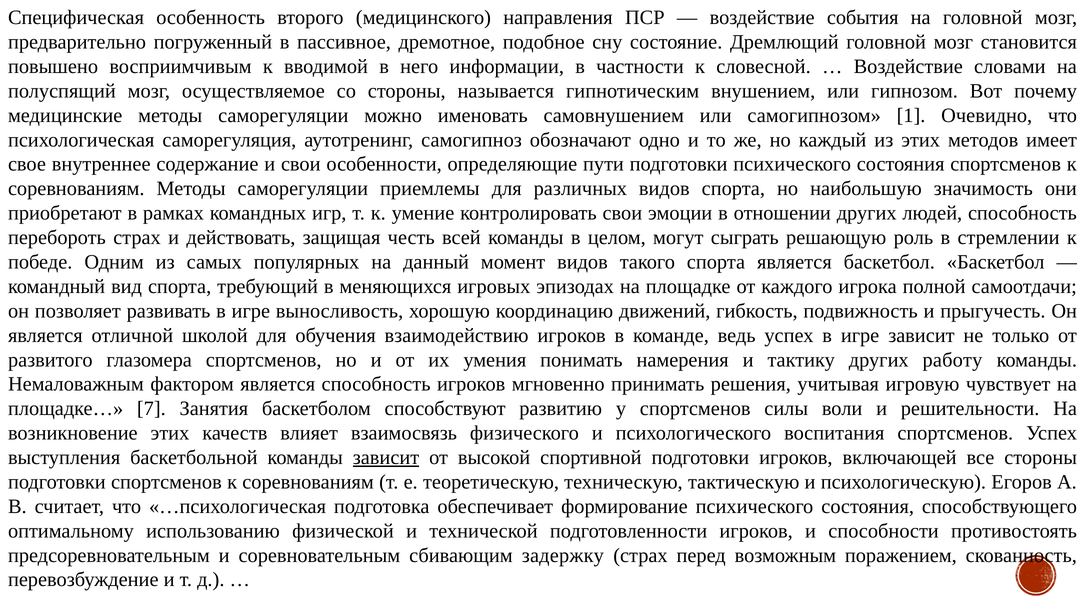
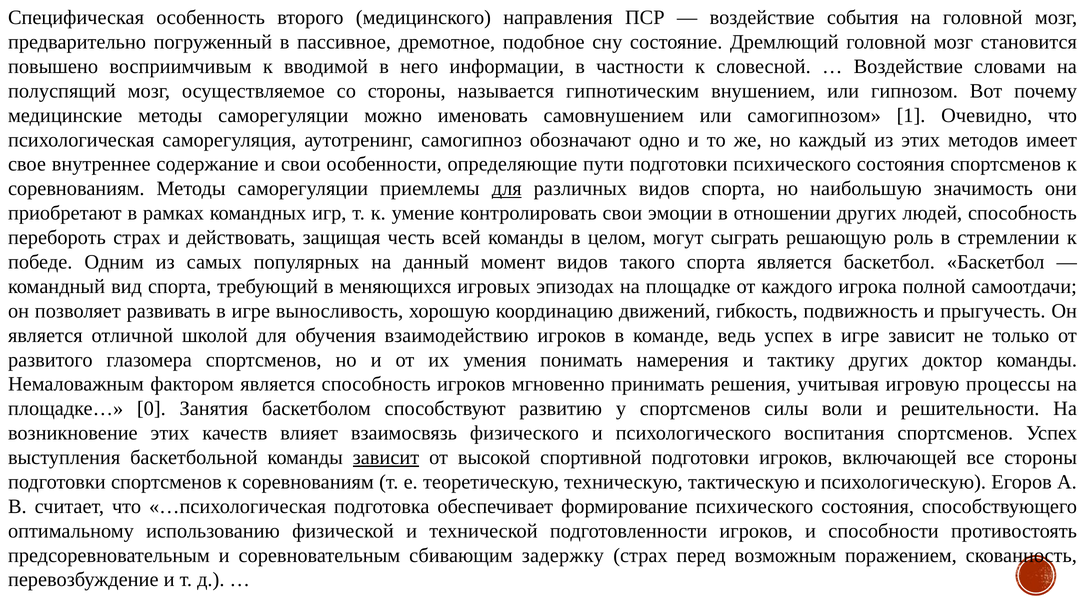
для underline: none -> present (507, 189)
работу: работу -> доктор (953, 360)
чувствует: чувствует -> процессы (1008, 384)
7: 7 -> 0 (151, 409)
